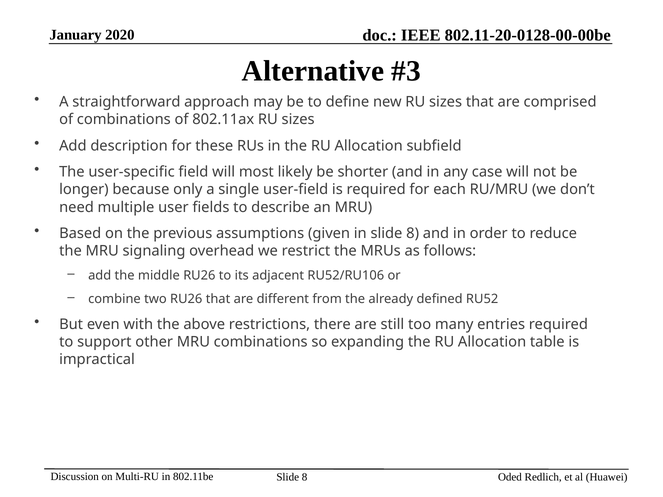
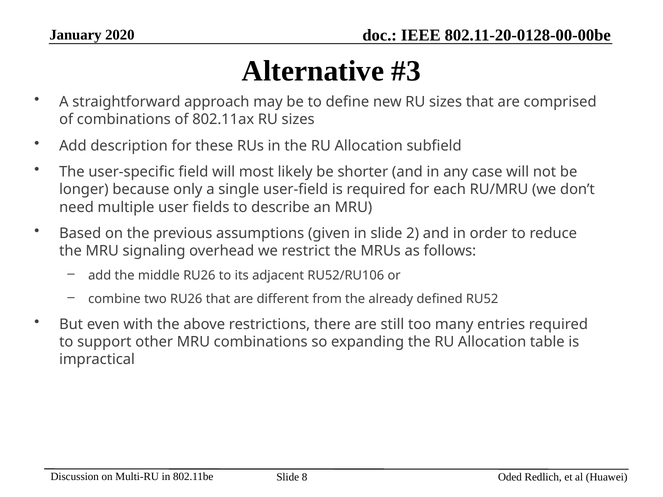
in slide 8: 8 -> 2 (413, 233)
